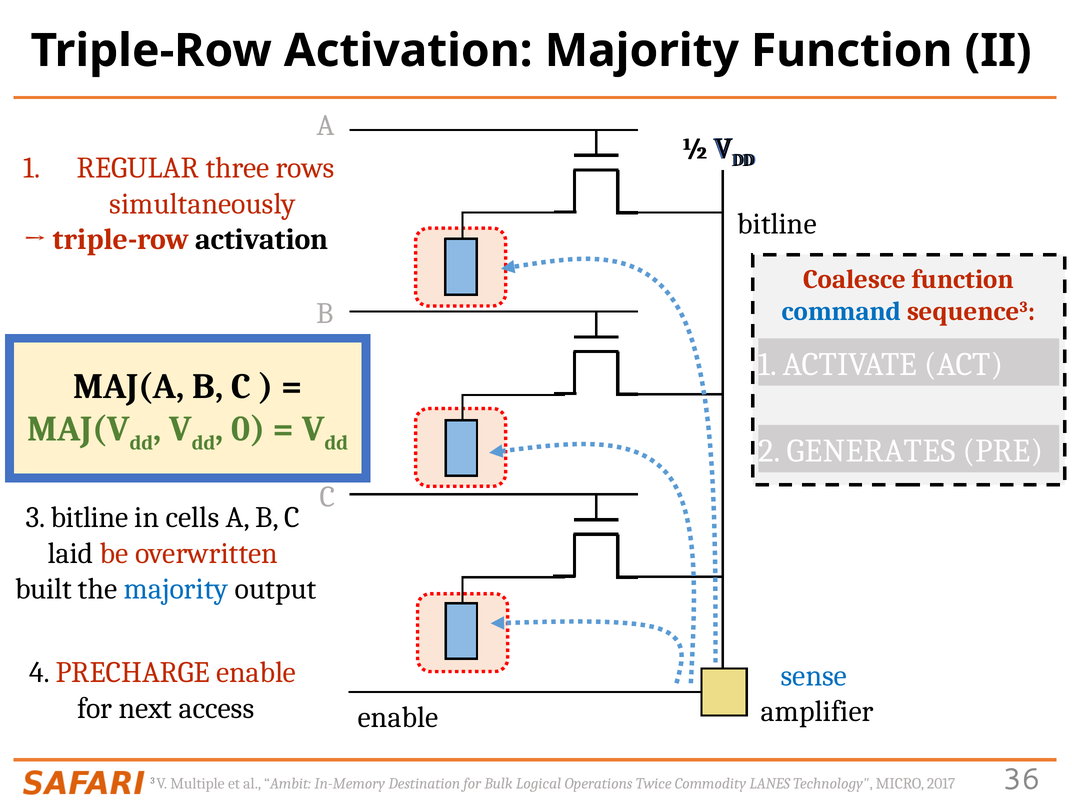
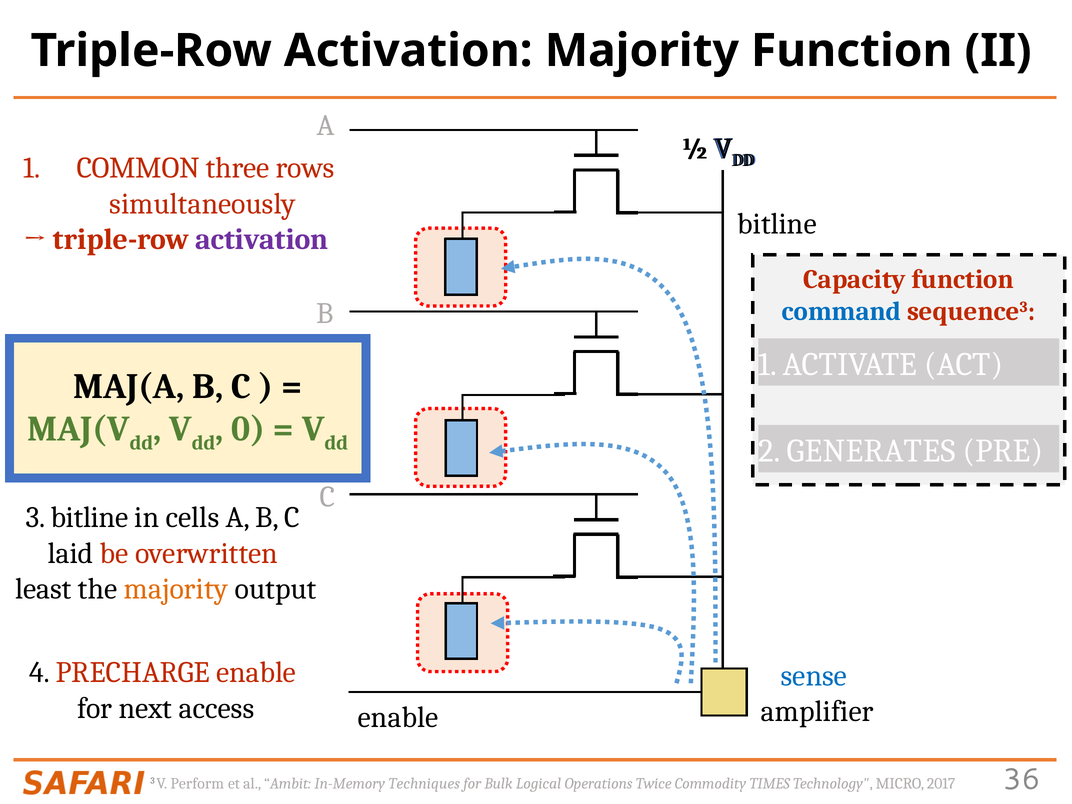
REGULAR: REGULAR -> COMMON (138, 168)
activation colour: black -> purple (262, 240)
Coalesce: Coalesce -> Capacity (854, 279)
built: built -> least (43, 589)
majority colour: blue -> orange (176, 589)
Multiple: Multiple -> Perform (197, 783)
Destination: Destination -> Techniques (424, 783)
LANES: LANES -> TIMES (770, 783)
